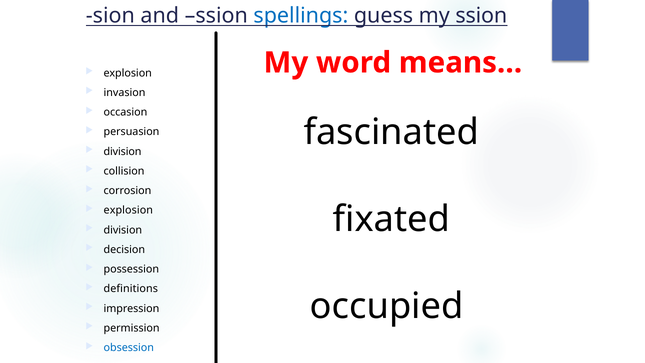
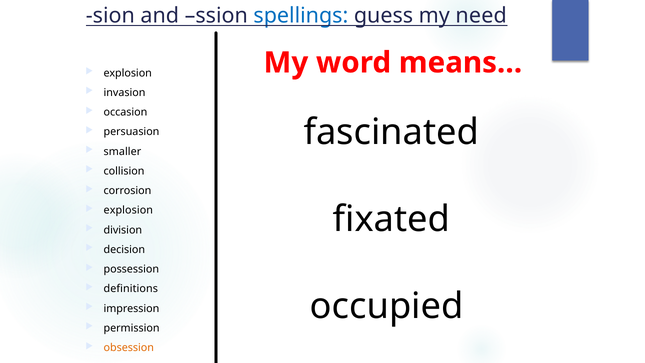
my ssion: ssion -> need (481, 16)
division: division -> smaller (122, 151)
obsession colour: blue -> orange (129, 348)
